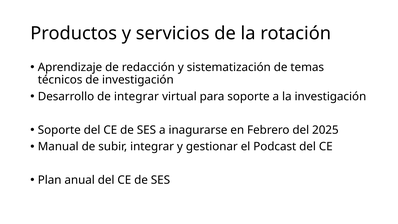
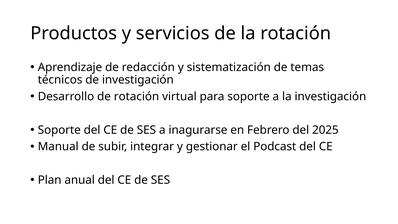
de integrar: integrar -> rotación (136, 97)
